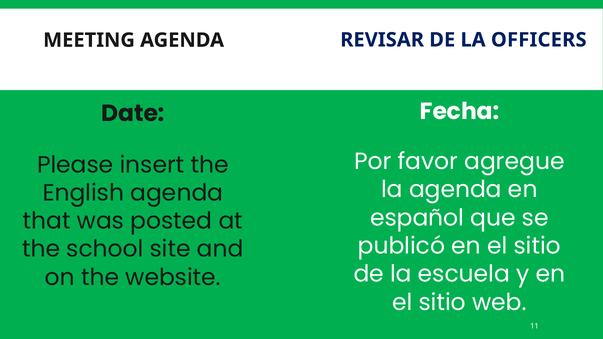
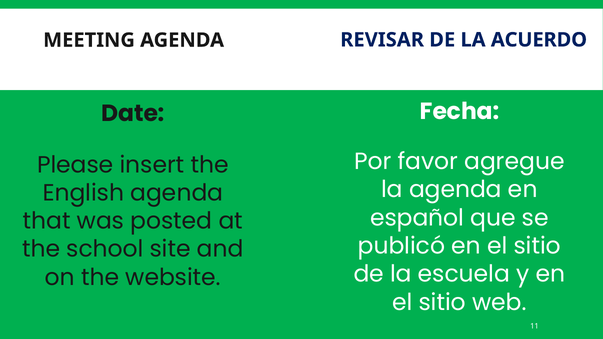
OFFICERS: OFFICERS -> ACUERDO (539, 40)
